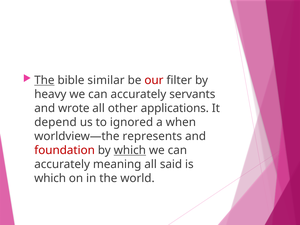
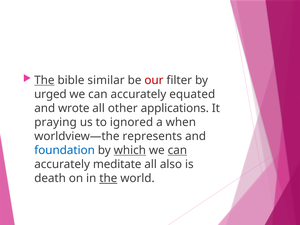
heavy: heavy -> urged (50, 94)
servants: servants -> equated (192, 94)
depend: depend -> praying (55, 122)
foundation colour: red -> blue (65, 150)
can underline: none -> present (177, 150)
meaning: meaning -> meditate (117, 164)
said: said -> also (171, 164)
which: which -> death (50, 178)
the underline: none -> present (108, 178)
